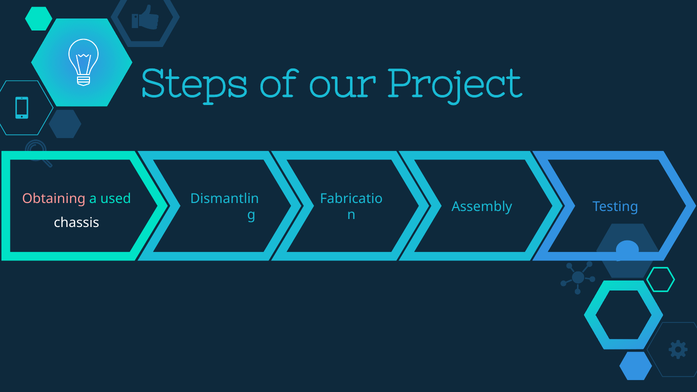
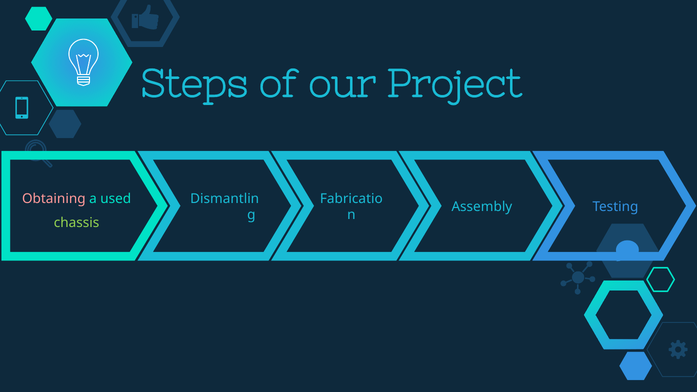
chassis colour: white -> light green (77, 223)
